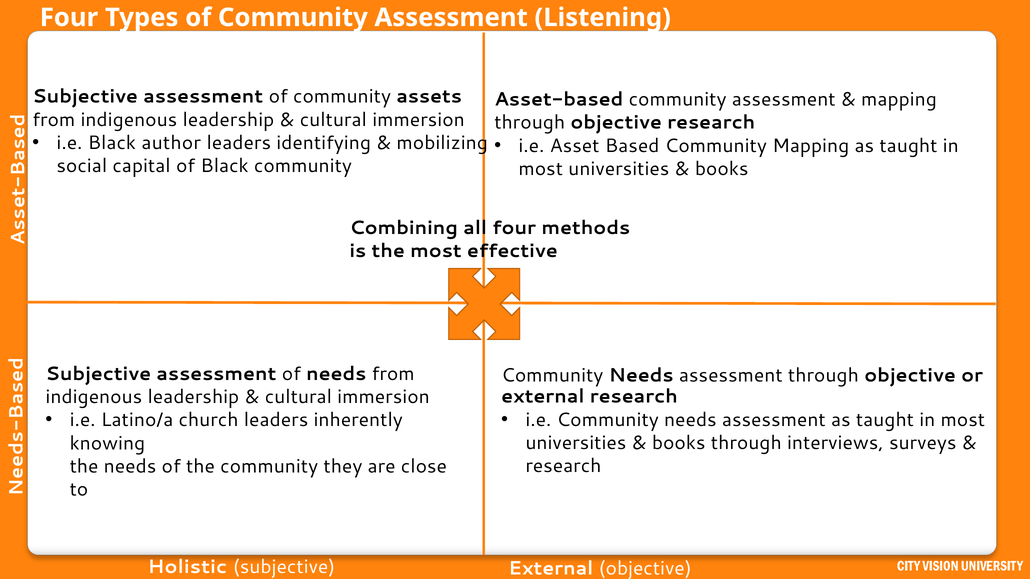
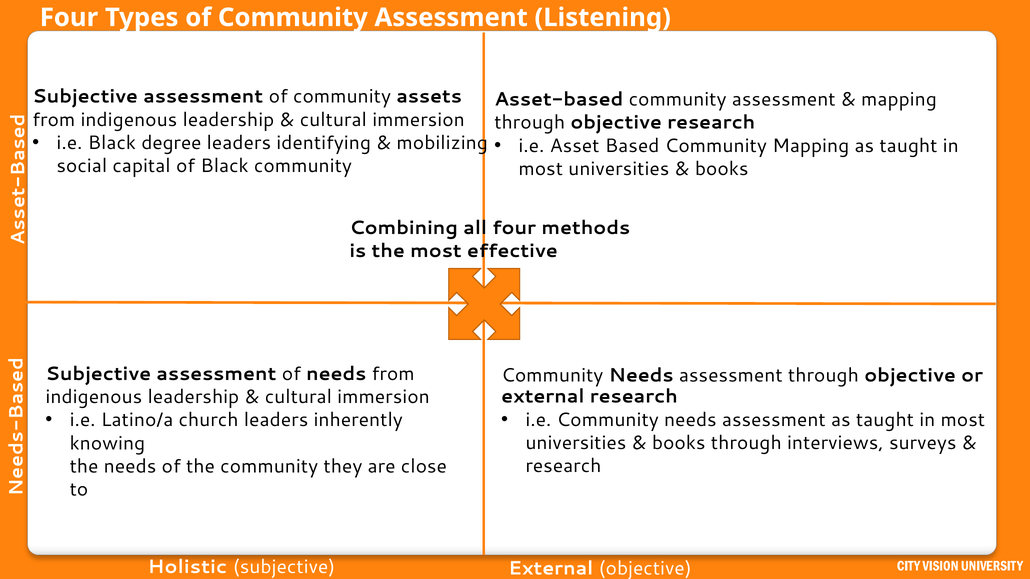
author: author -> degree (171, 143)
